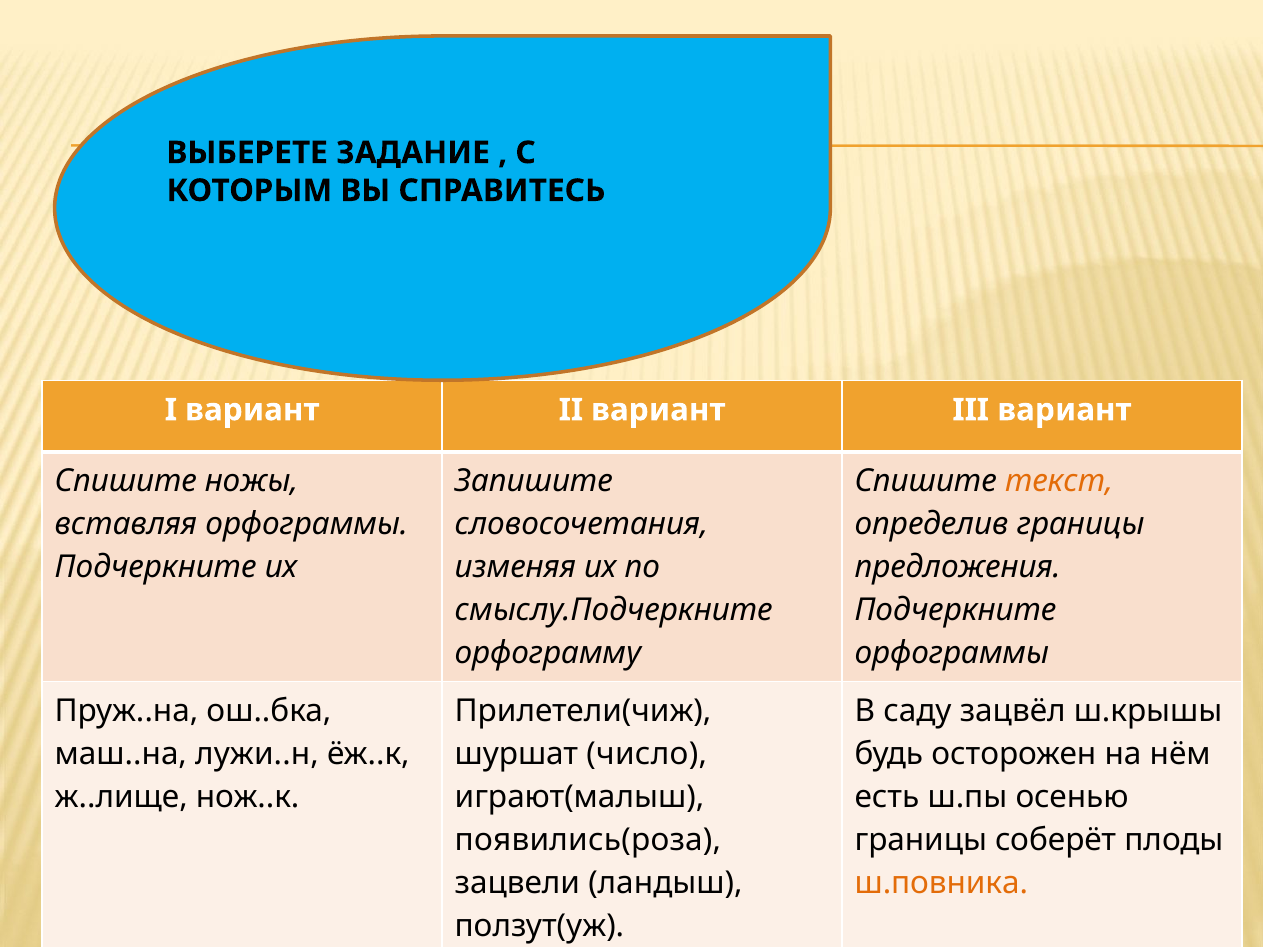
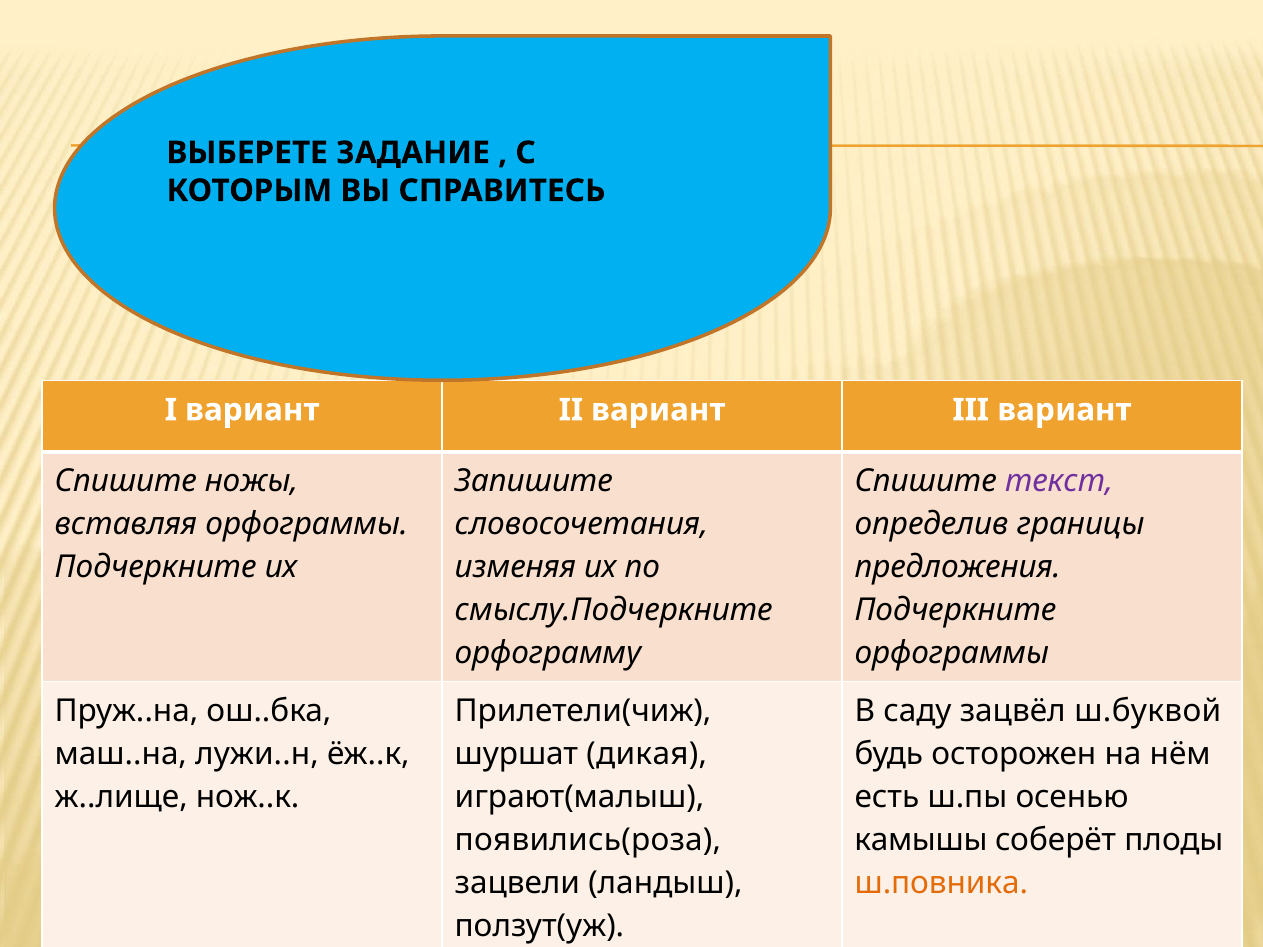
текст colour: orange -> purple (1059, 482)
ш.крышы: ш.крышы -> ш.буквой (1148, 711)
число: число -> дикая (647, 754)
границы: границы -> камышы (921, 840)
